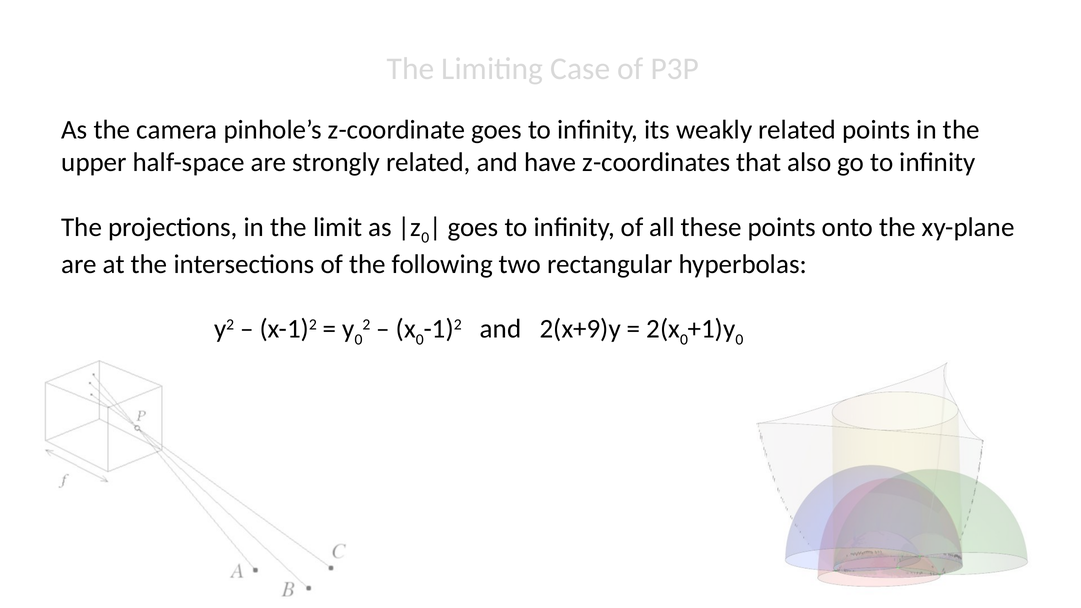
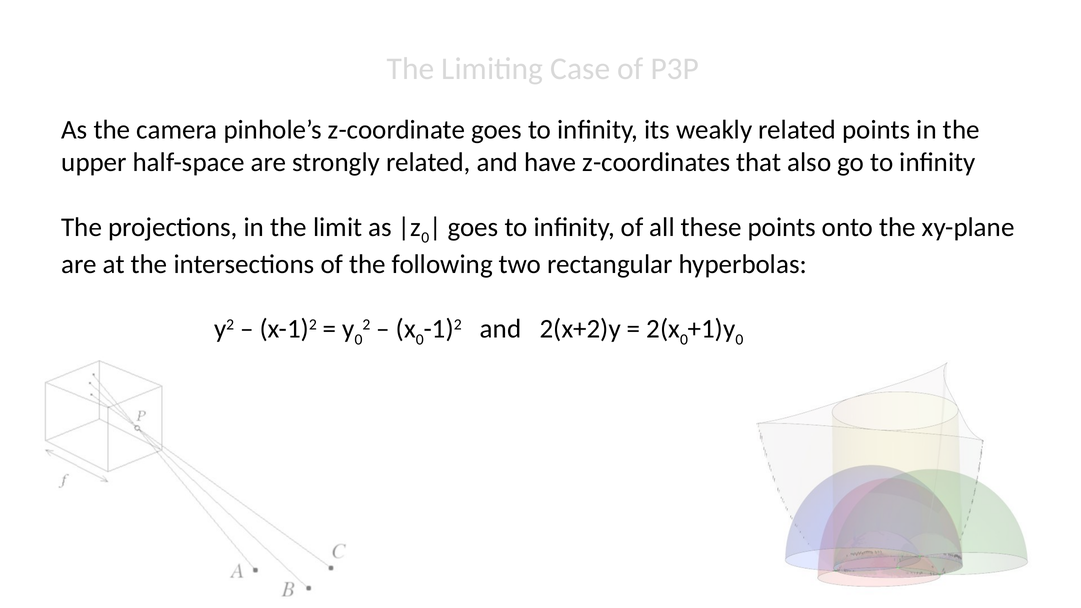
2(x+9)y: 2(x+9)y -> 2(x+2)y (580, 329)
